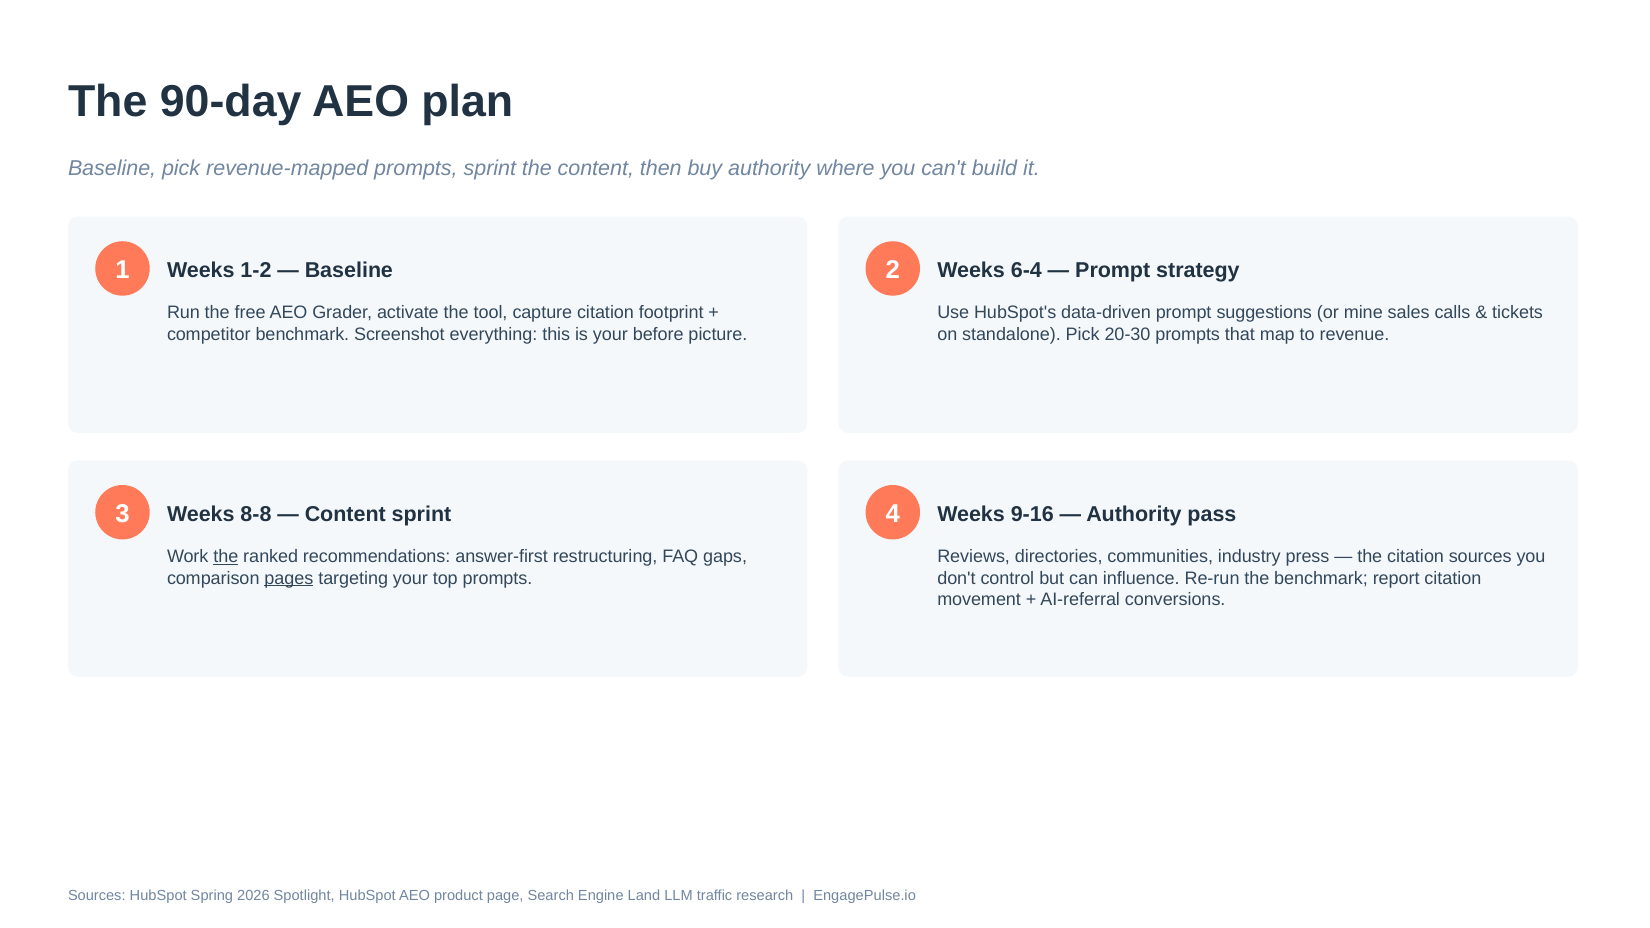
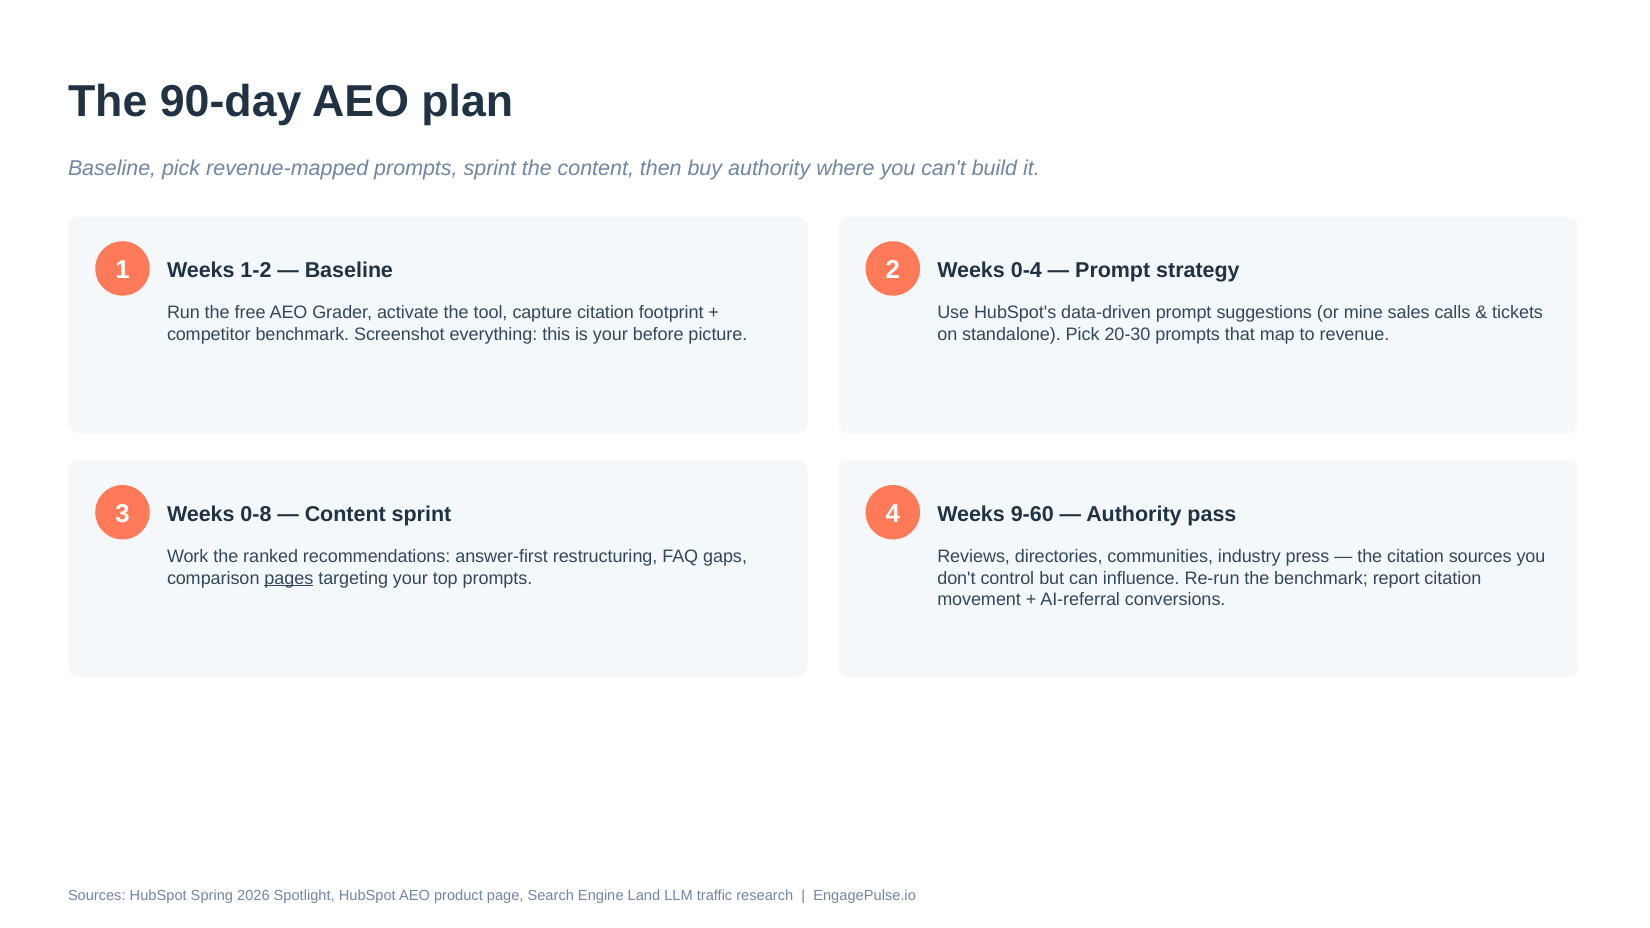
6-4: 6-4 -> 0-4 (1026, 271)
8-8: 8-8 -> 0-8 (256, 514)
9-16: 9-16 -> 9-60 (1032, 514)
the underline: present -> none (226, 557)
